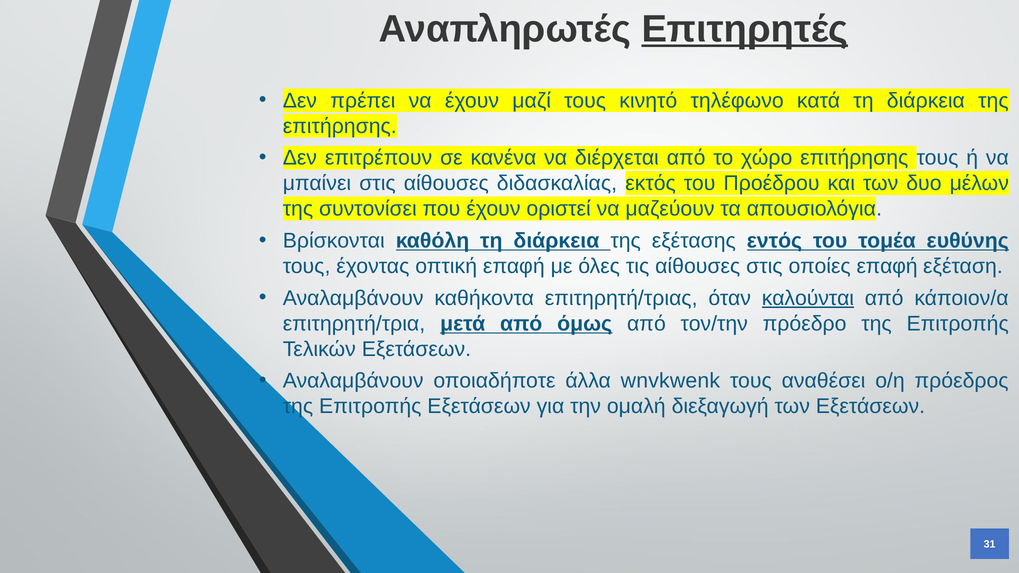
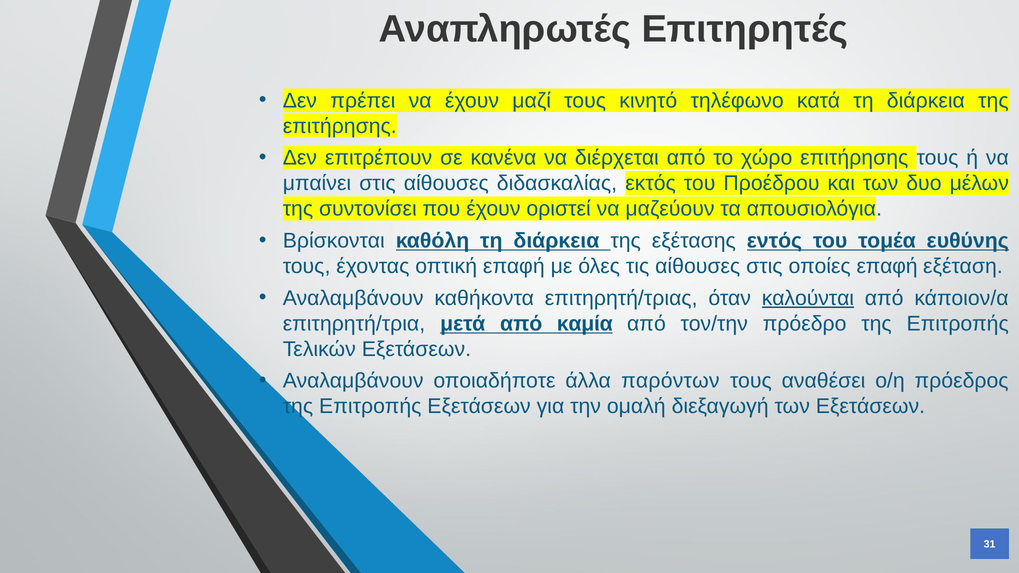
Επιτηρητές underline: present -> none (745, 29)
όμως: όμως -> καμία (585, 324)
wnvkwenk: wnvkwenk -> παρόντων (670, 381)
